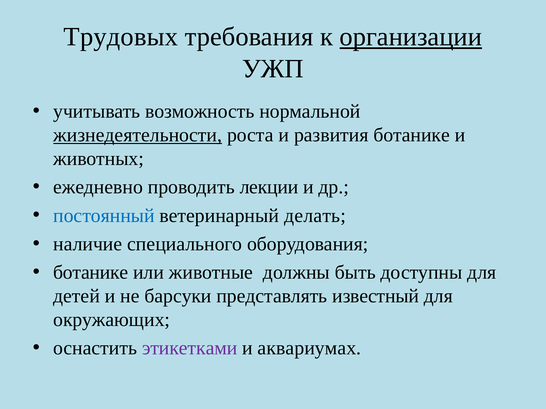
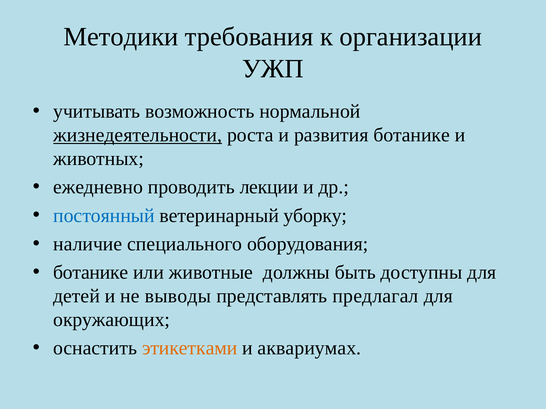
Трудовых: Трудовых -> Методики (121, 37)
организации underline: present -> none (411, 37)
делать: делать -> уборку (315, 216)
барсуки: барсуки -> выводы (178, 296)
известный: известный -> предлагал (376, 296)
этикетками colour: purple -> orange (190, 349)
